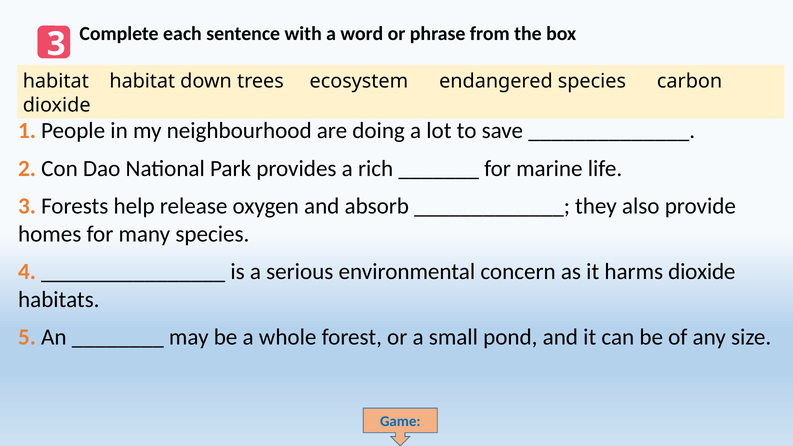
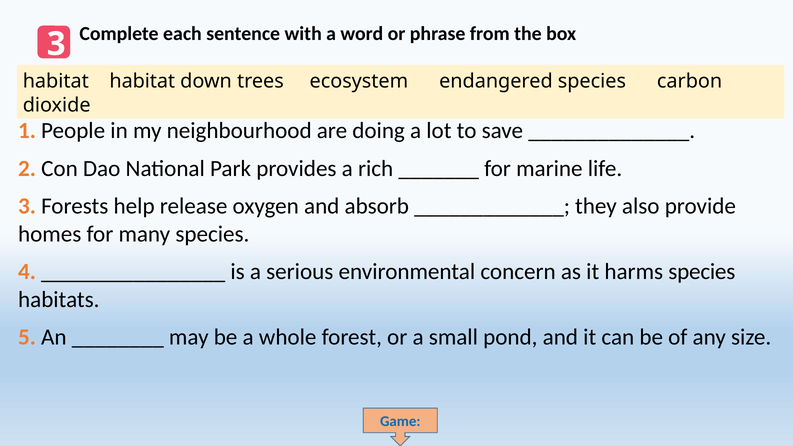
harms dioxide: dioxide -> species (702, 272)
